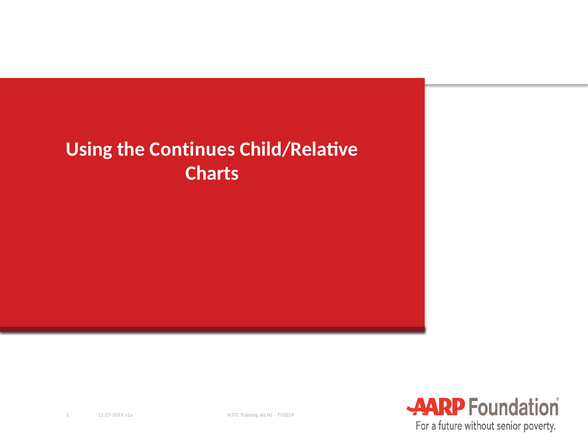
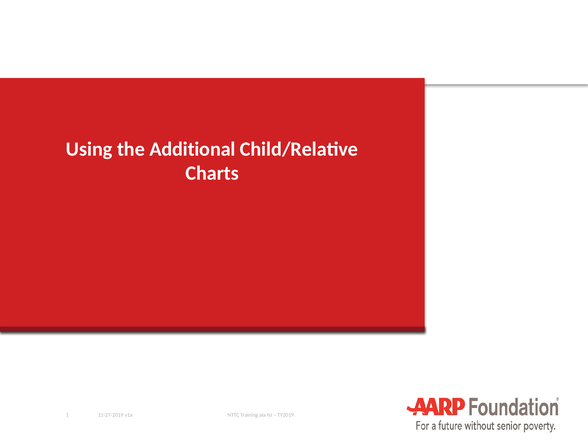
Continues: Continues -> Additional (192, 149)
